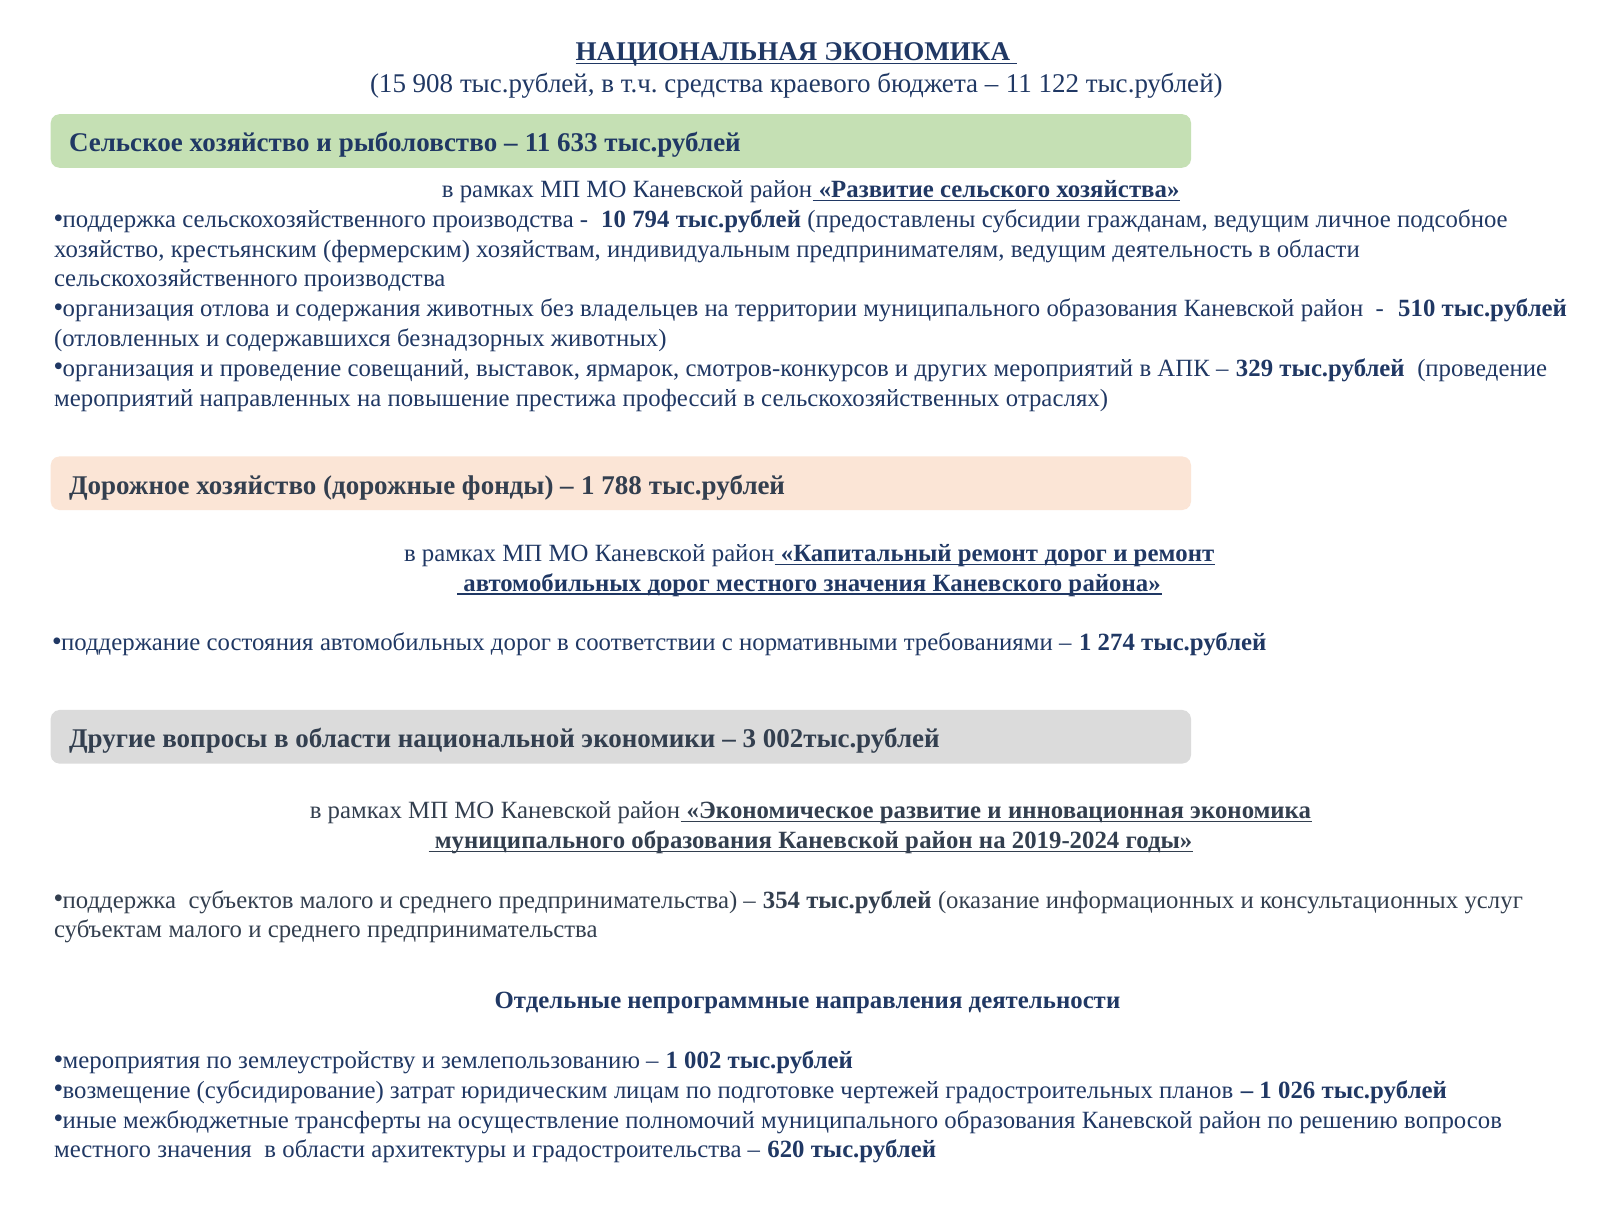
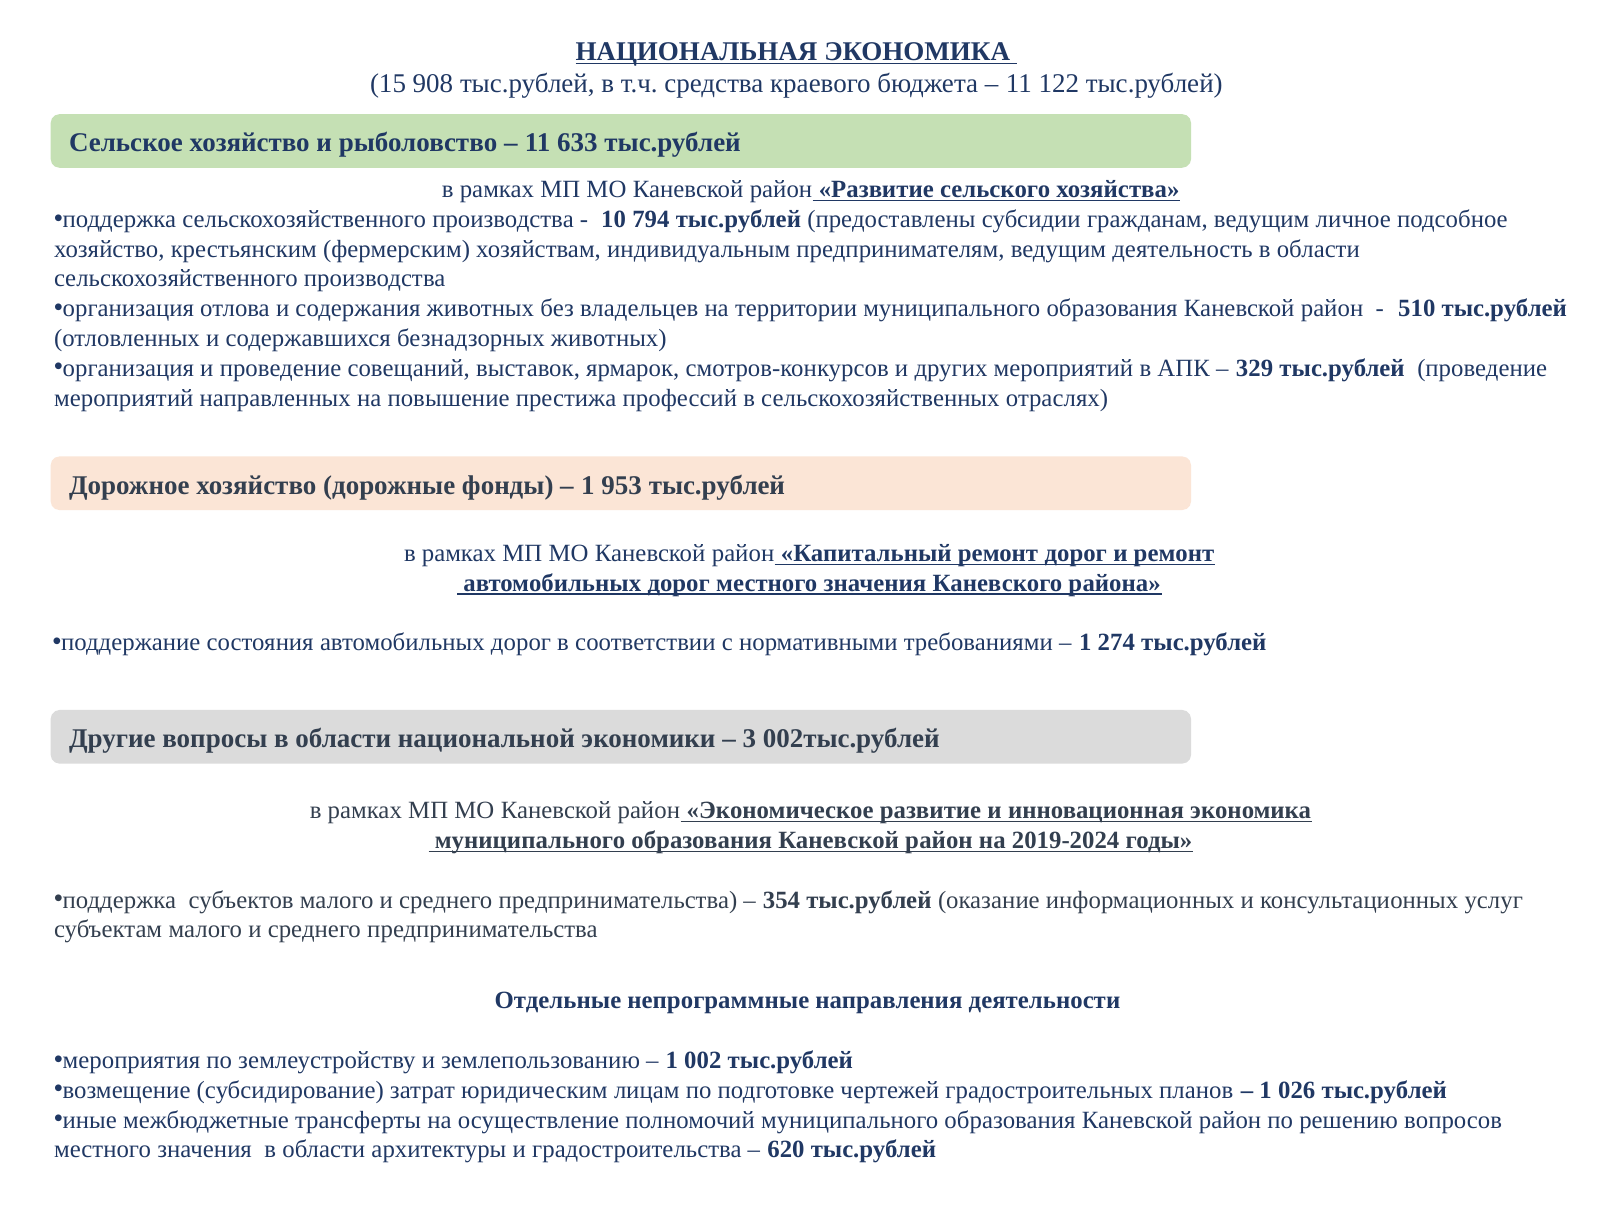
788: 788 -> 953 (622, 485)
